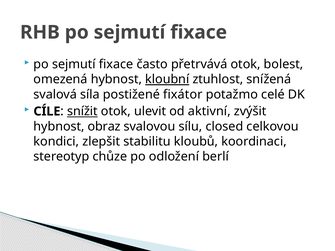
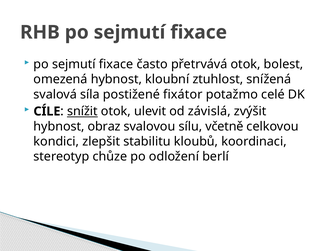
kloubní underline: present -> none (167, 79)
aktivní: aktivní -> závislá (209, 111)
closed: closed -> včetně (224, 127)
